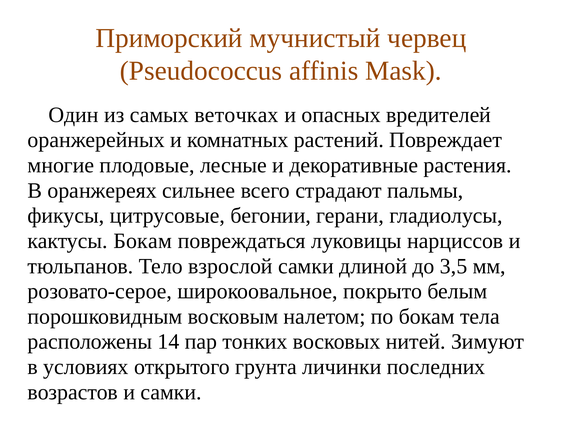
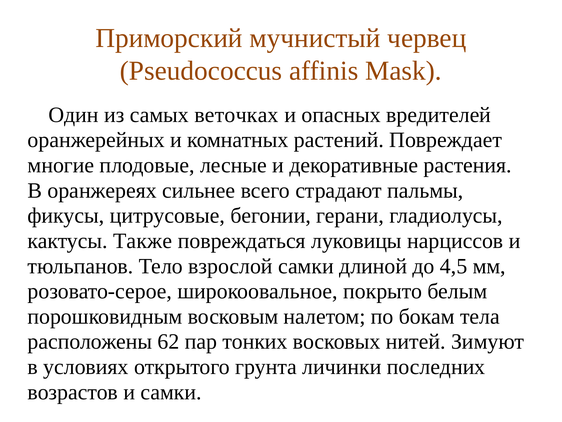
кактусы Бокам: Бокам -> Также (143, 241)
3,5: 3,5 -> 4,5 (454, 266)
14: 14 -> 62 (169, 341)
